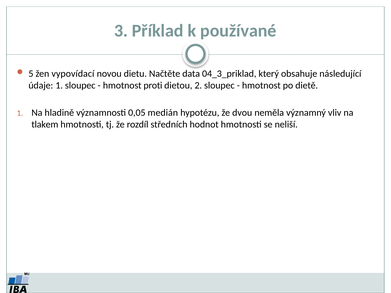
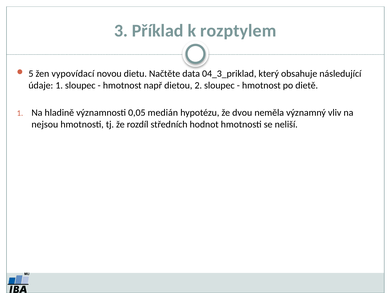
používané: používané -> rozptylem (238, 31)
proti: proti -> např (153, 85)
tlakem: tlakem -> nejsou (45, 124)
